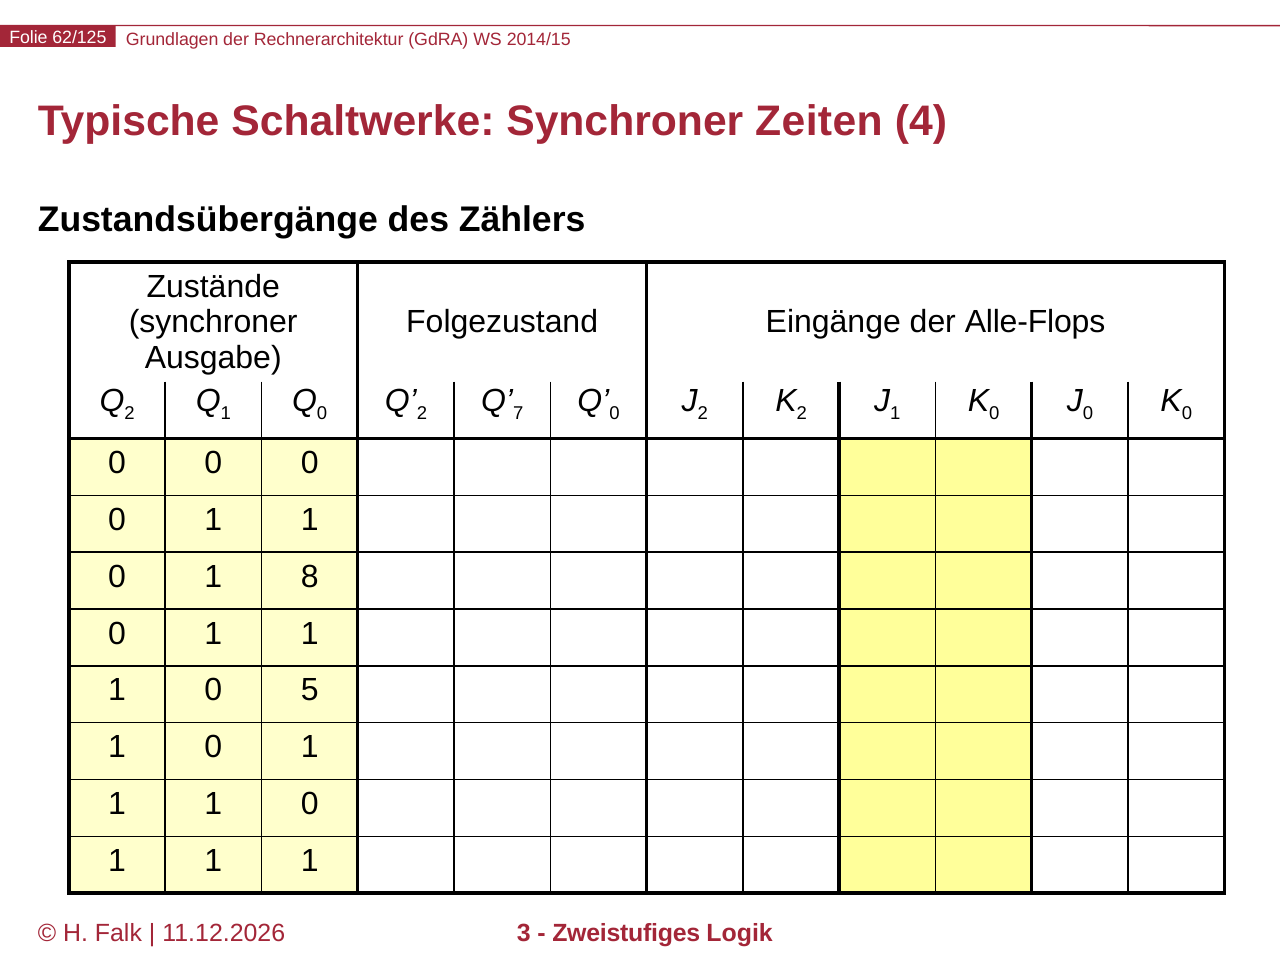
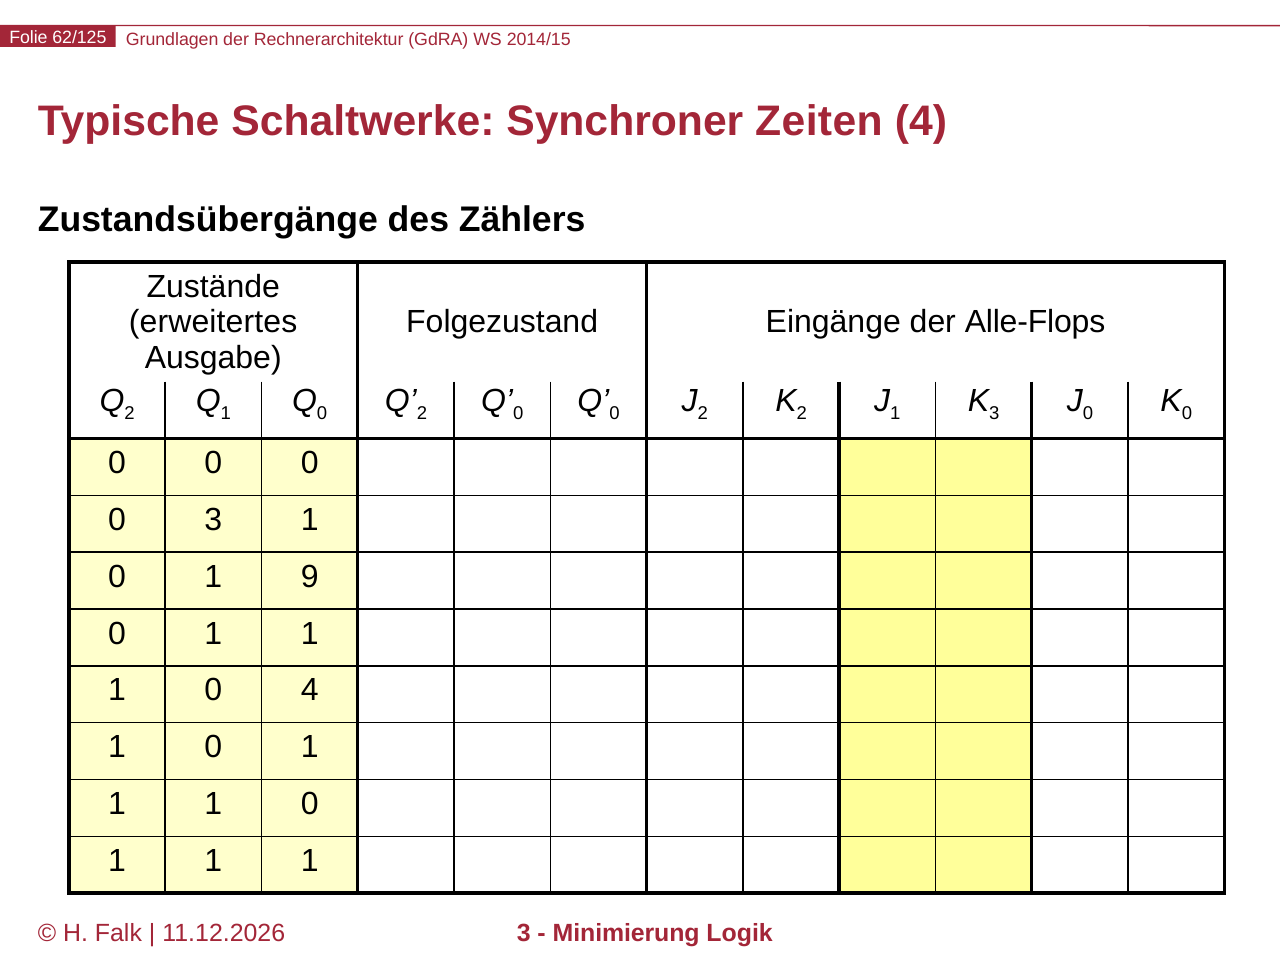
synchroner: synchroner -> erweitertes (213, 322)
7: 7 -> 0 (518, 414)
0: 0 -> 3 (994, 414)
1: 1 -> 3 (213, 520)
8: 8 -> 9 (310, 577)
0 5: 5 -> 4 (310, 690)
Zweistufiges: Zweistufiges -> Minimierung (626, 933)
